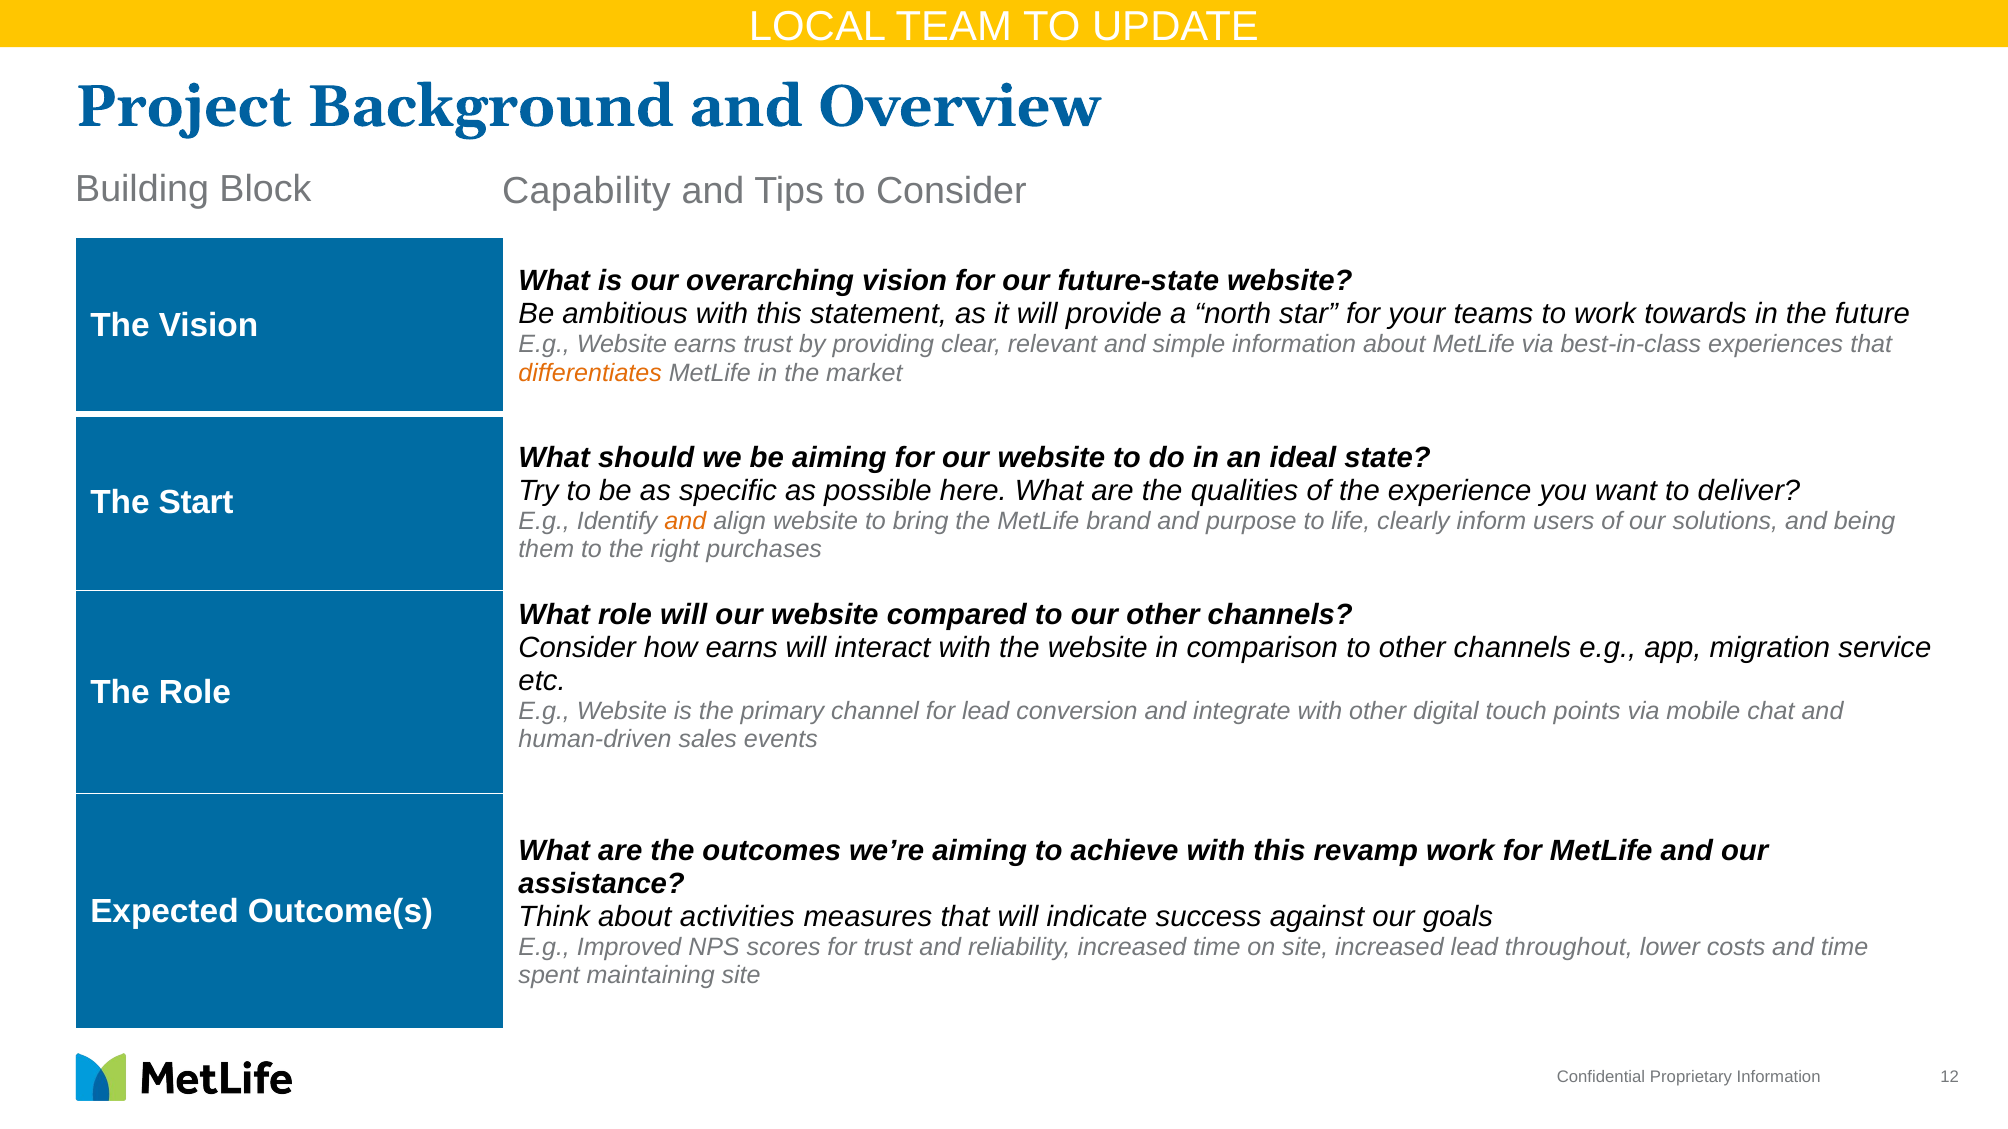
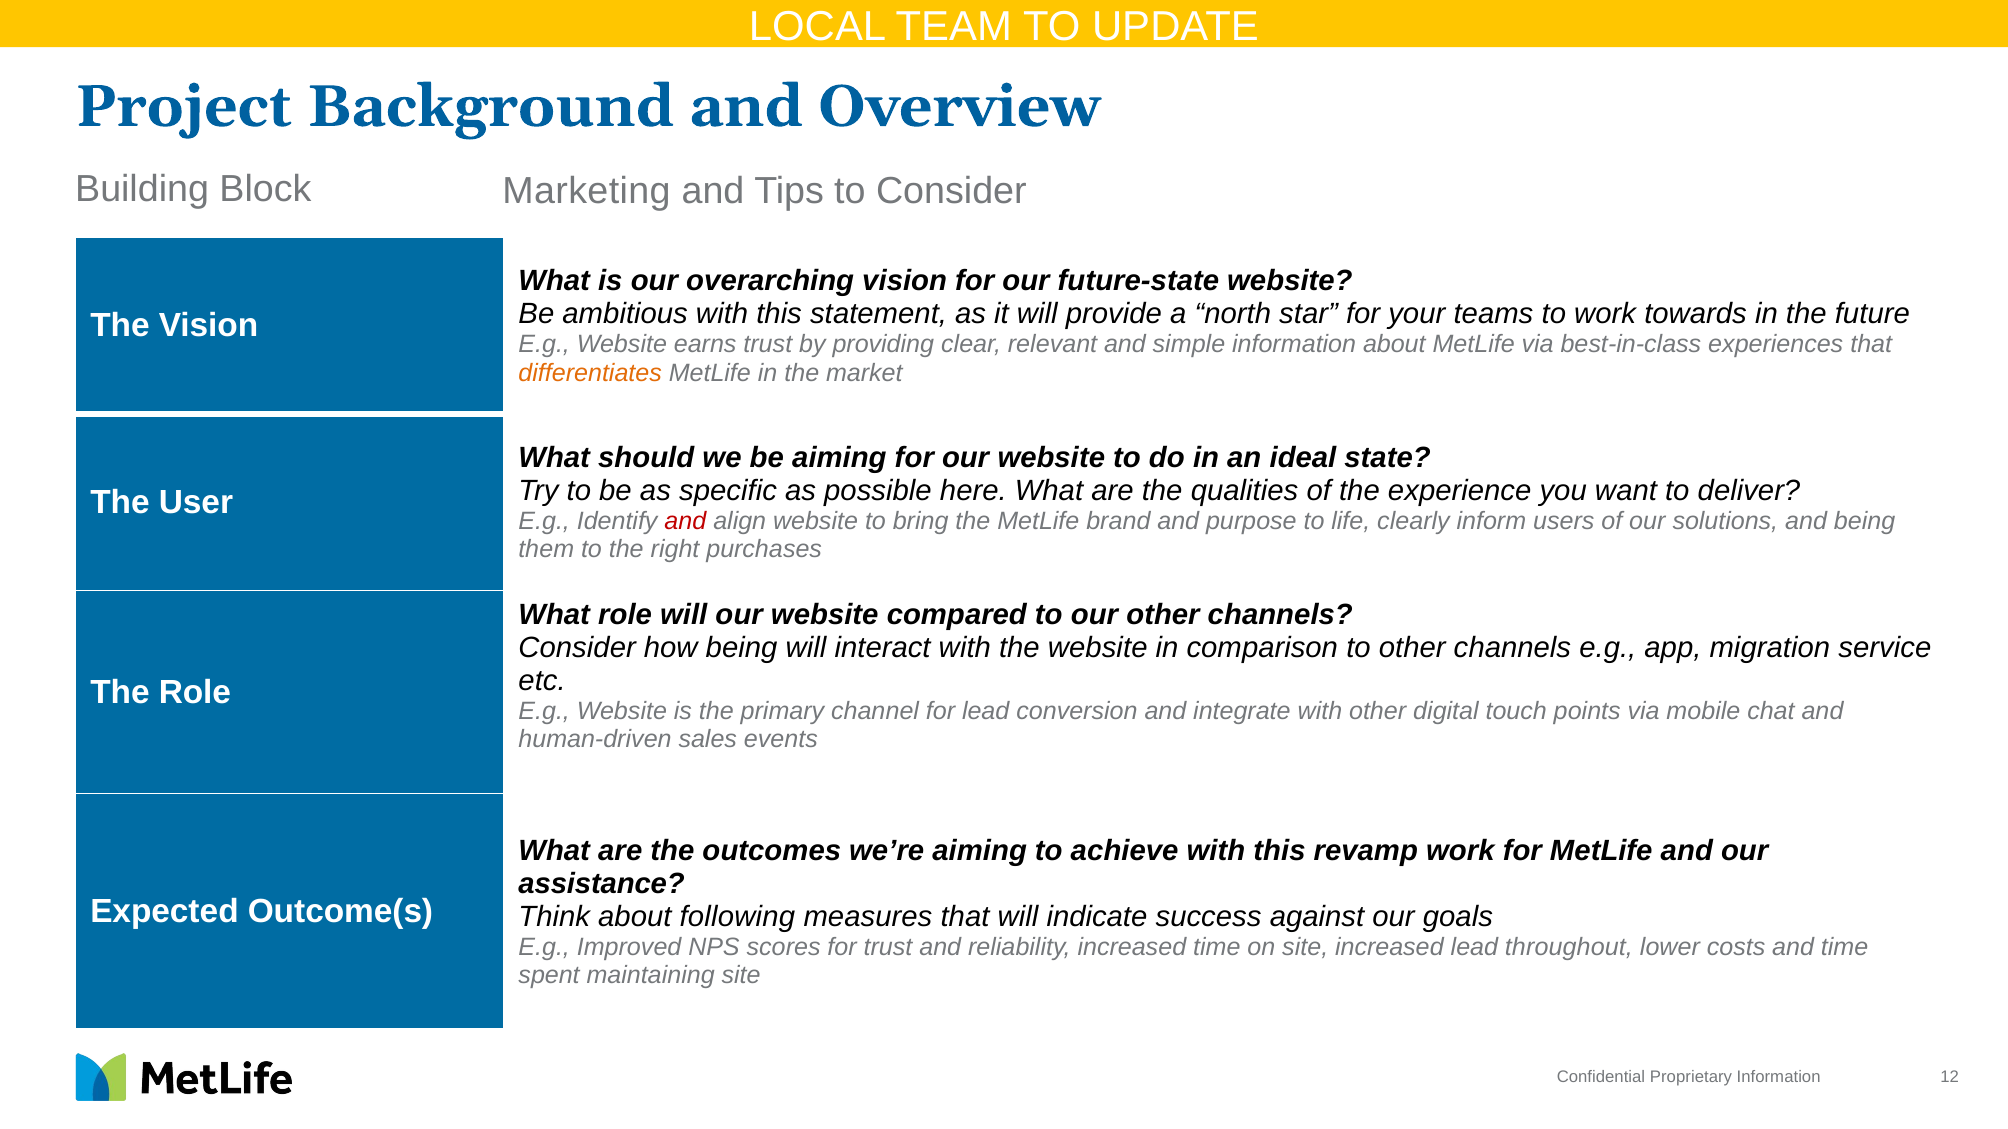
Capability: Capability -> Marketing (586, 191)
Start: Start -> User (196, 503)
and colour: orange -> red (685, 522)
how earns: earns -> being (742, 648)
activities: activities -> following (737, 917)
